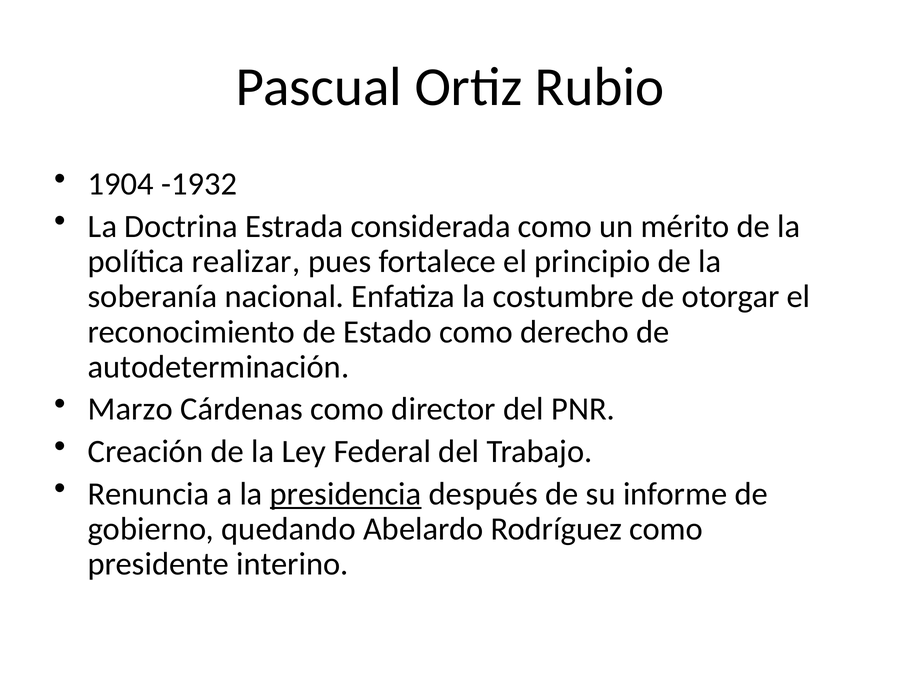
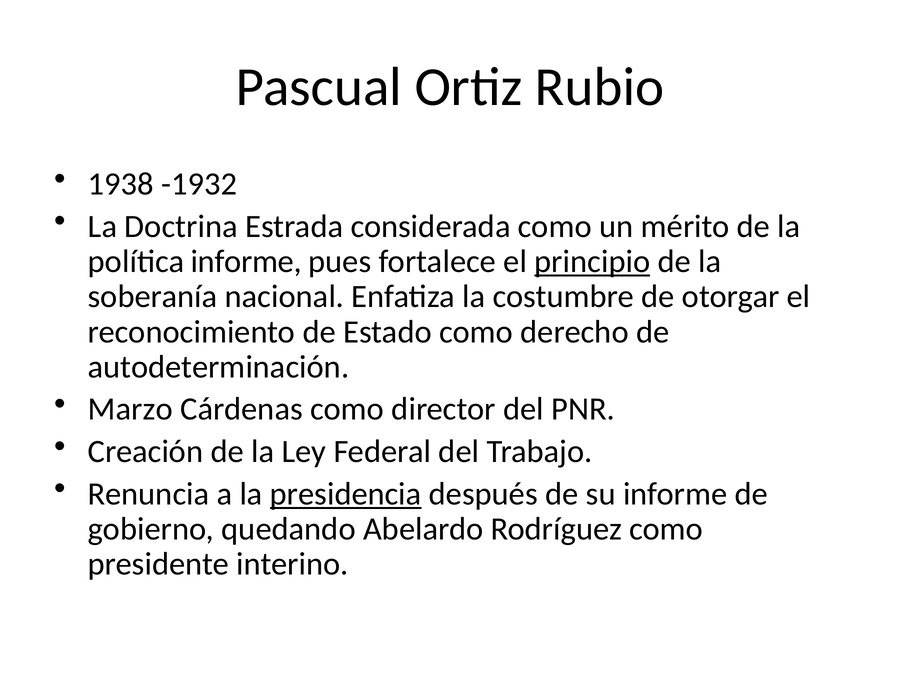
1904: 1904 -> 1938 (121, 184)
política realizar: realizar -> informe (246, 261)
principio underline: none -> present (592, 261)
